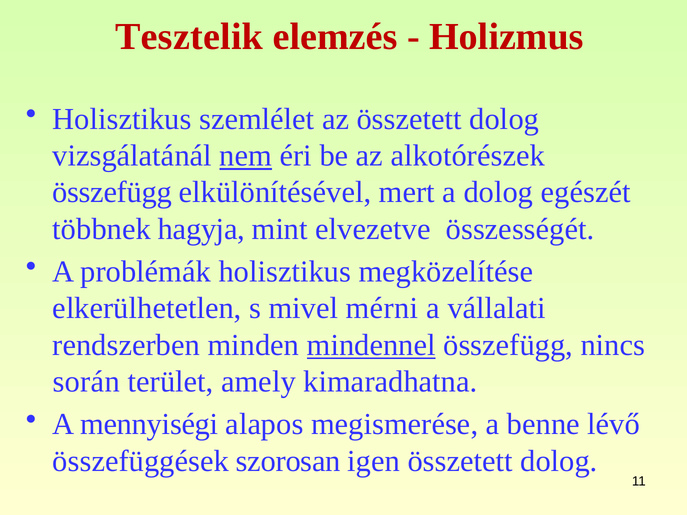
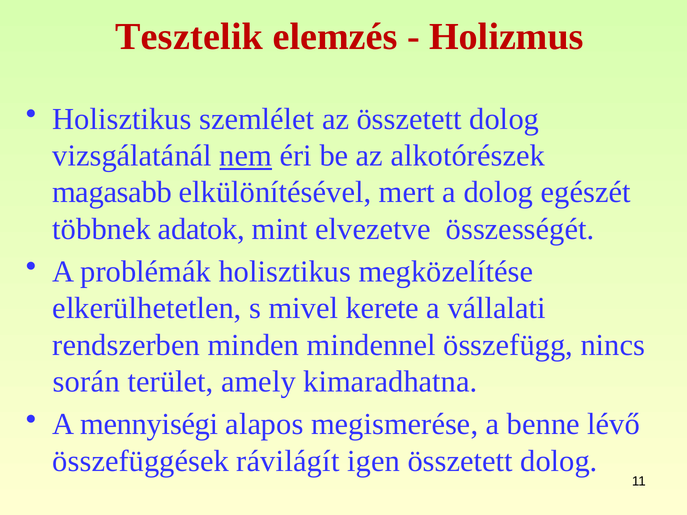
összefügg: összefügg -> magasabb (112, 193)
hagyja: hagyja -> adatok (201, 229)
mérni: mérni -> kerete (382, 309)
mindennel underline: present -> none (371, 345)
szorosan: szorosan -> rávilágít (288, 461)
